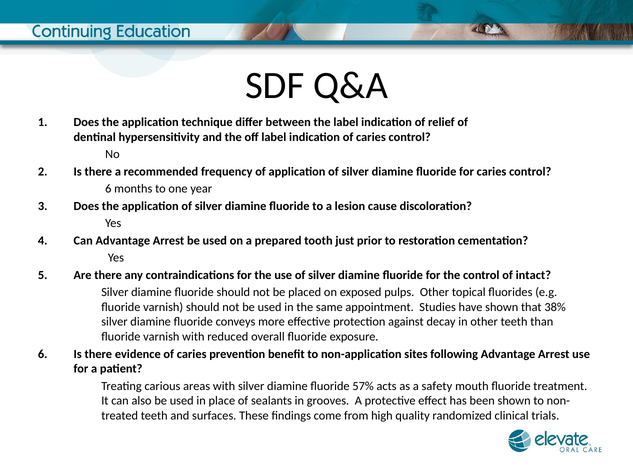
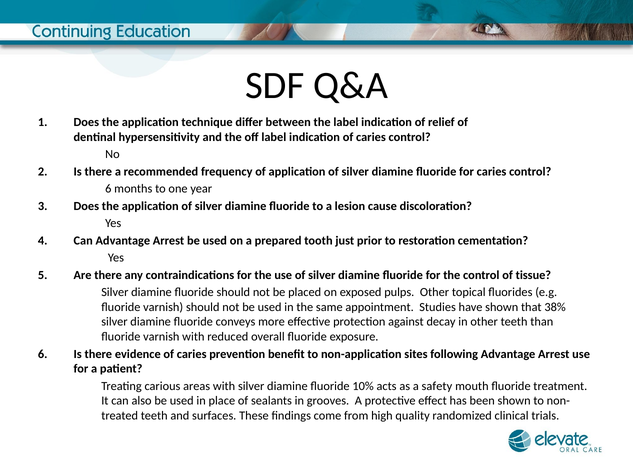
intact: intact -> tissue (533, 275)
57%: 57% -> 10% (363, 386)
